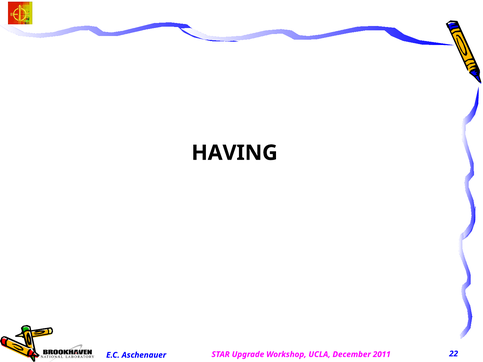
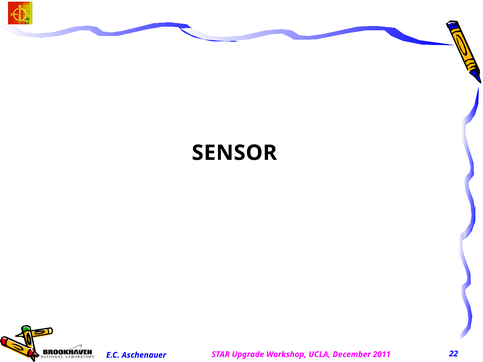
HAVING: HAVING -> SENSOR (234, 153)
